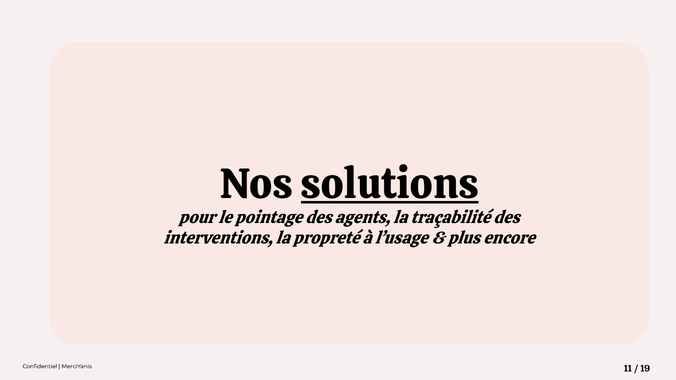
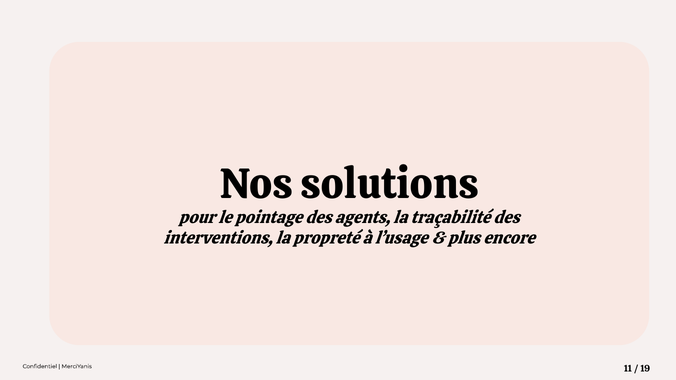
solutions underline: present -> none (390, 184)
